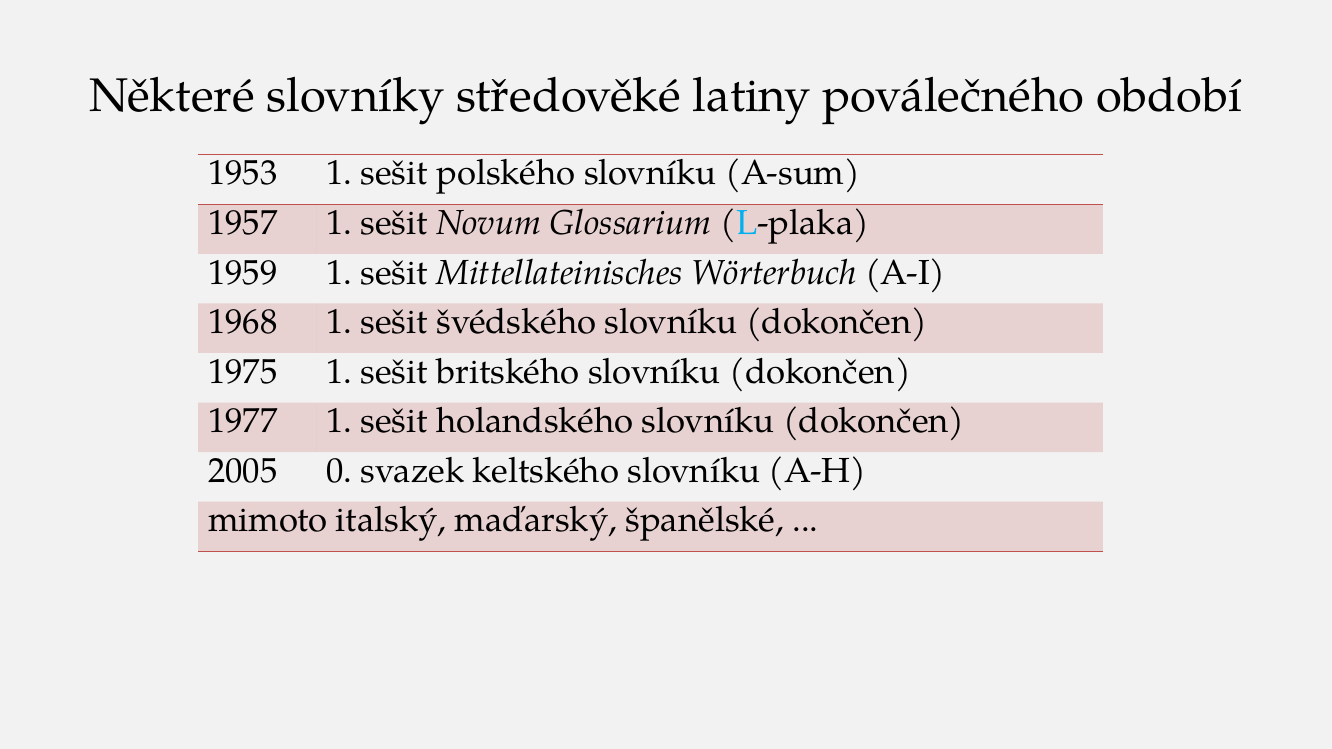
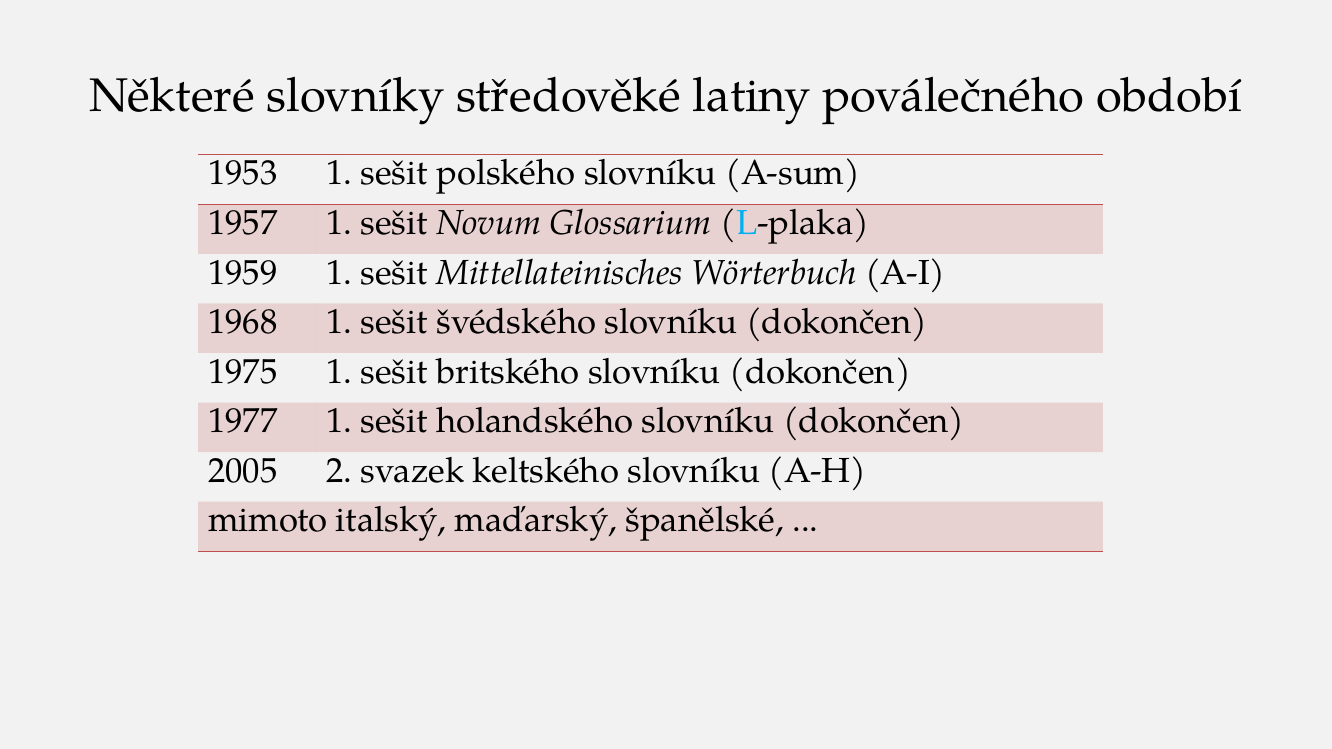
0: 0 -> 2 (339, 471)
